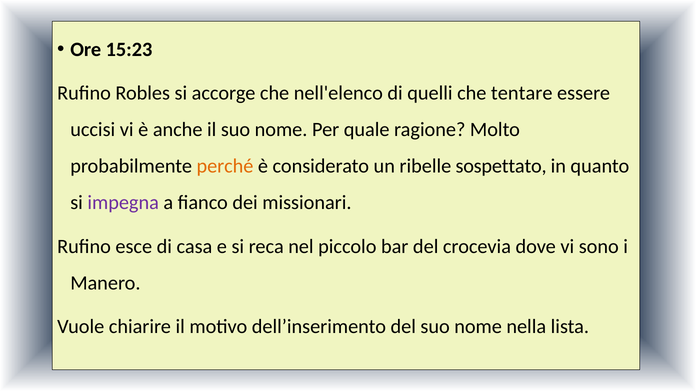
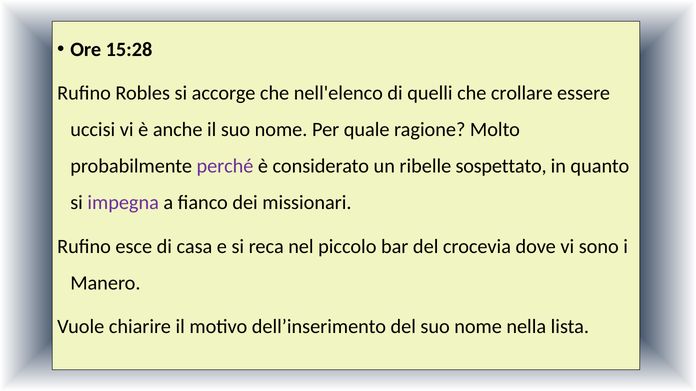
15:23: 15:23 -> 15:28 (129, 50)
tentare: tentare -> crollare (522, 93)
perché colour: orange -> purple (225, 166)
